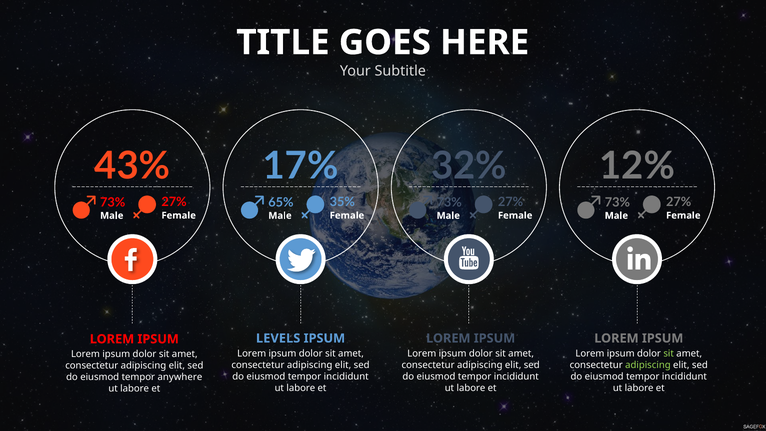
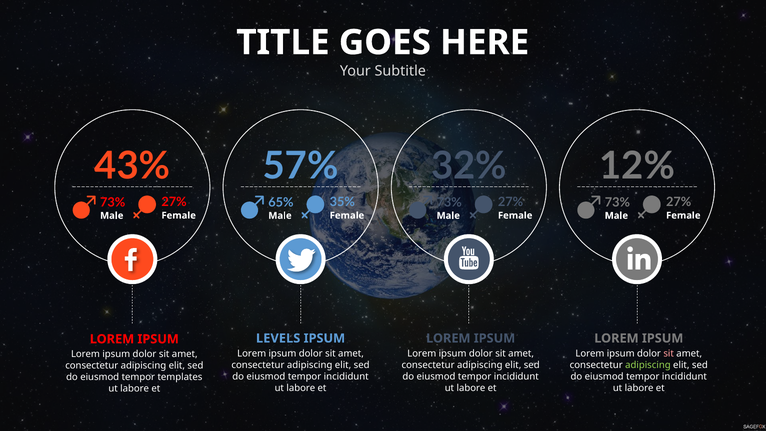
17%: 17% -> 57% (301, 166)
sit colour: light green -> pink (669, 353)
anywhere: anywhere -> templates (180, 377)
